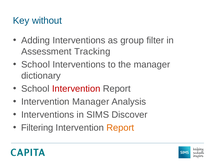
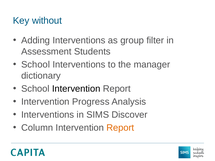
Tracking: Tracking -> Students (92, 52)
Intervention colour: red -> black (76, 89)
Intervention Manager: Manager -> Progress (91, 102)
Filtering: Filtering -> Column (37, 128)
